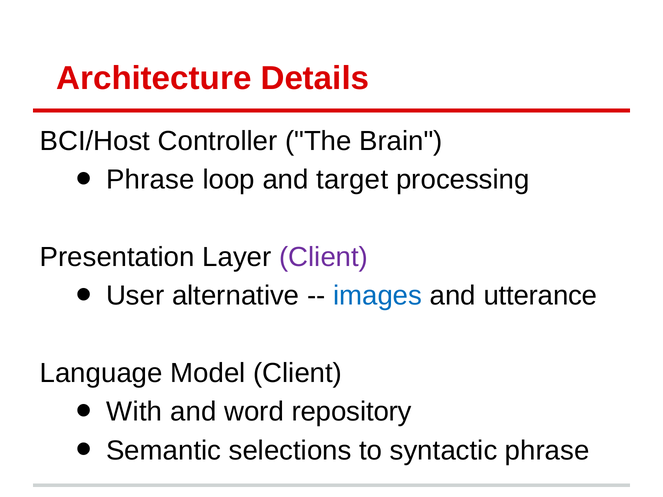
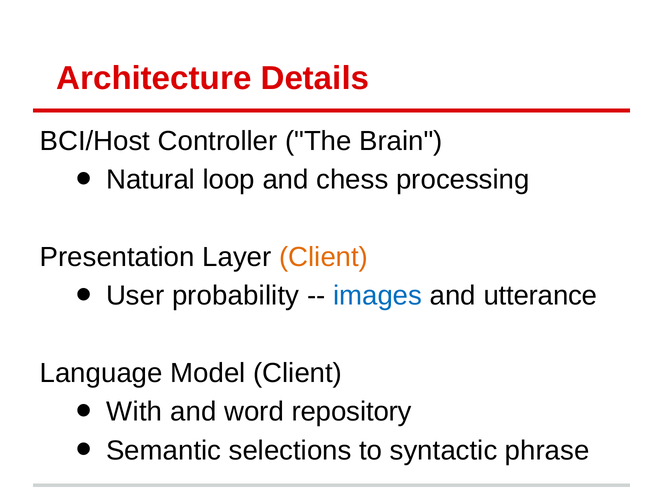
Phrase: Phrase -> Natural (151, 180)
target: target -> chess (352, 180)
Client colour: purple -> orange (324, 257)
alternative: alternative -> probability (236, 296)
